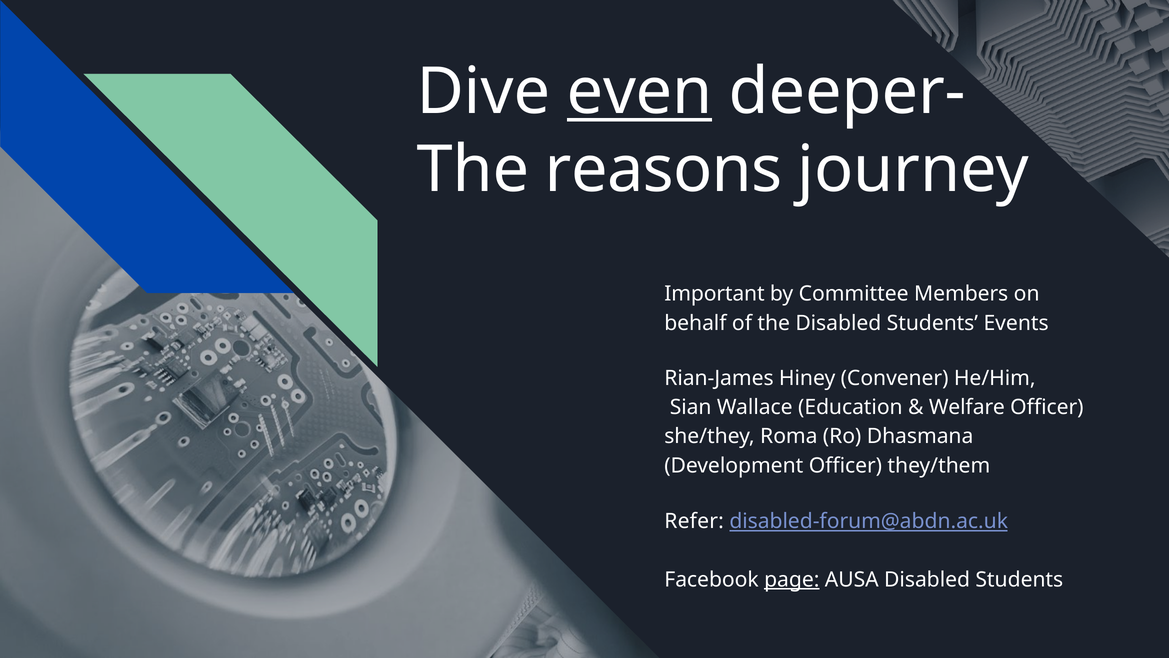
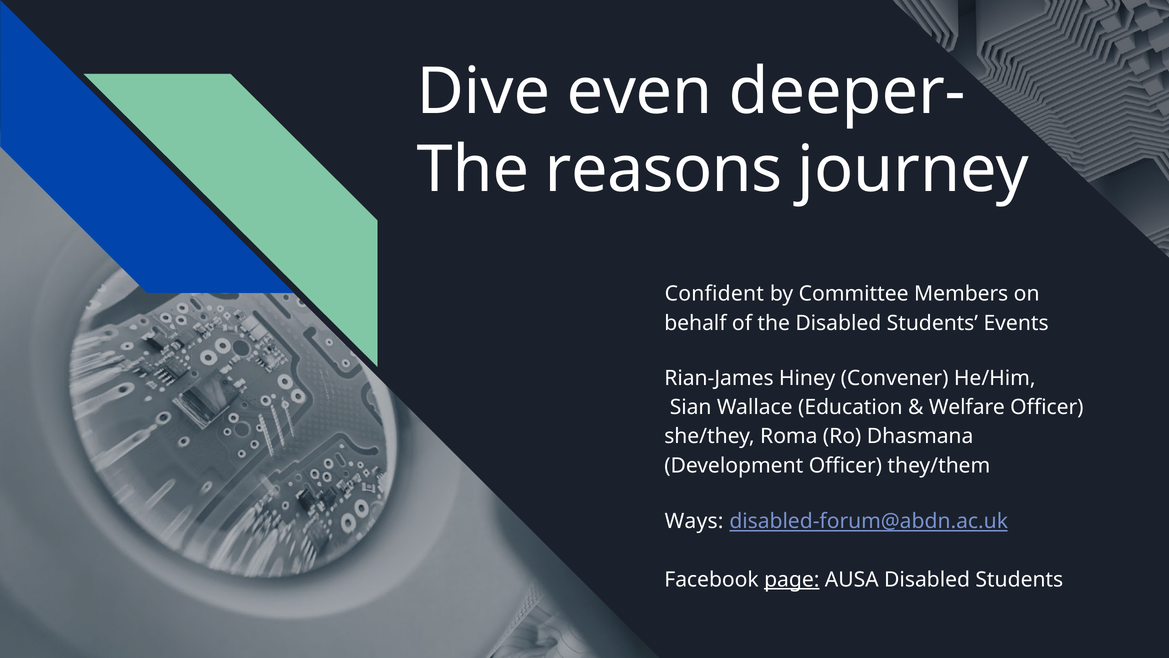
even underline: present -> none (640, 92)
Important: Important -> Confident (714, 294)
Refer: Refer -> Ways (694, 521)
